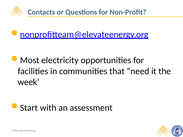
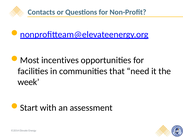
electricity: electricity -> incentives (60, 60)
